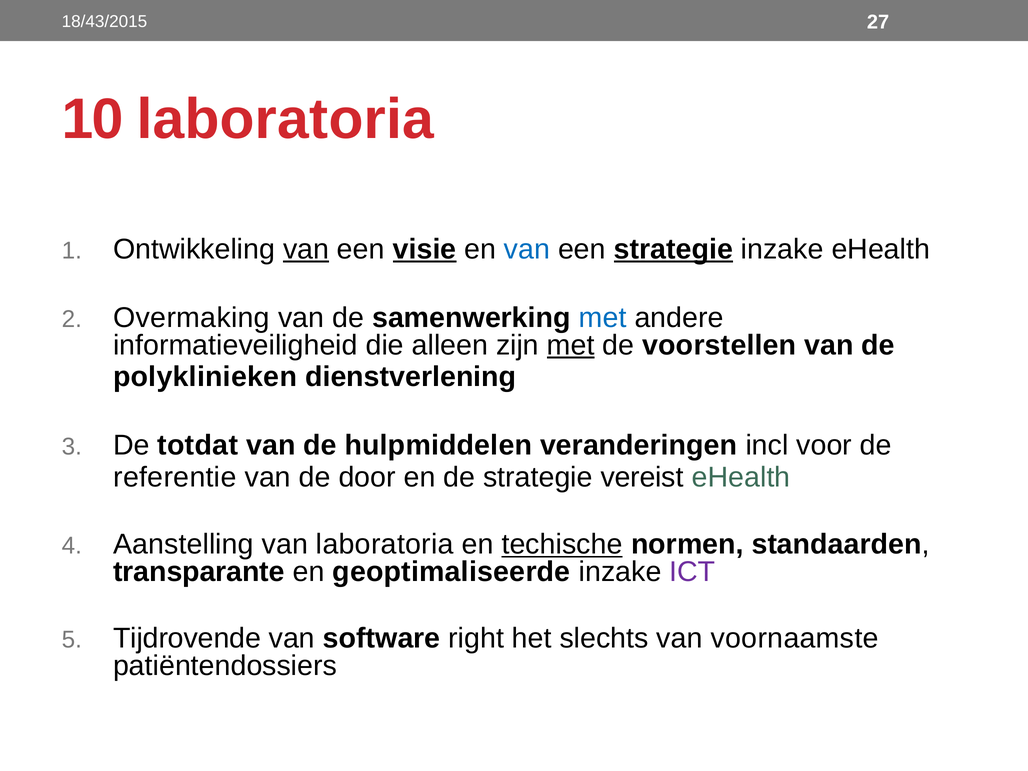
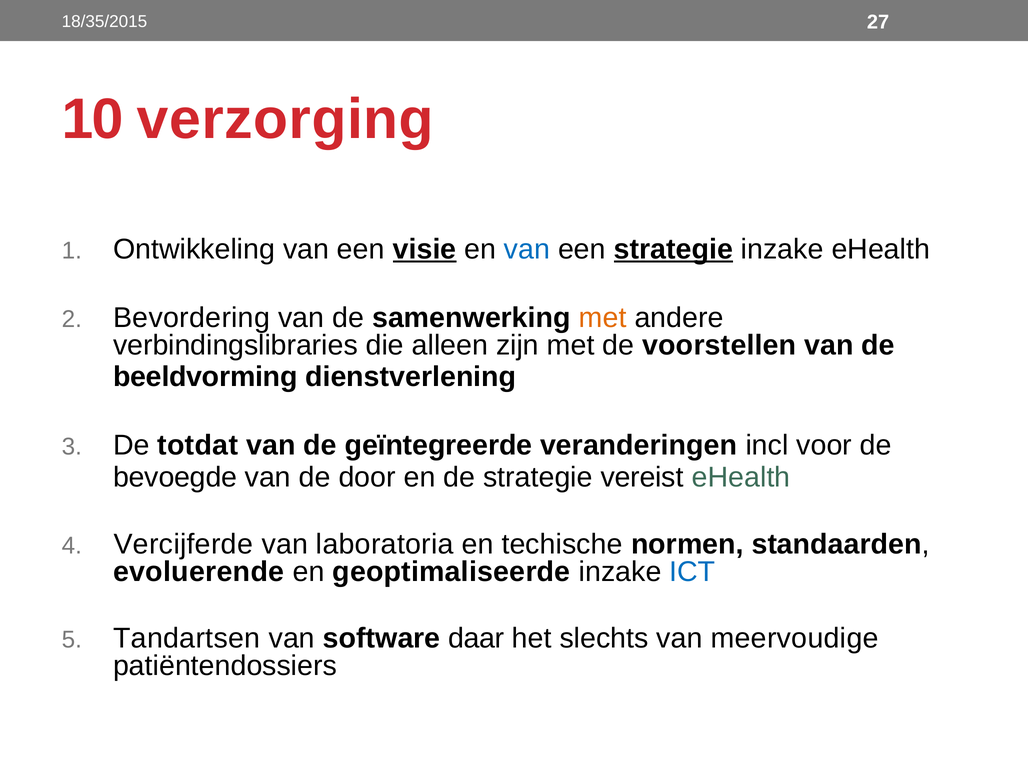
18/43/2015: 18/43/2015 -> 18/35/2015 (104, 22)
10 laboratoria: laboratoria -> verzorging (285, 120)
van underline: present -> none (306, 249)
Overmaking: Overmaking -> Bevordering (192, 318)
met colour: blue -> orange (603, 318)
informatieveiligheid: informatieveiligheid -> verbindingslibraries (235, 345)
met underline: present -> none (571, 345)
polyklinieken: polyklinieken -> beeldvorming (205, 377)
hulpmiddelen: hulpmiddelen -> geïntegreerde (438, 445)
referentie: referentie -> bevoegde (175, 477)
Aanstelling: Aanstelling -> Vercijferde (183, 545)
techische underline: present -> none (562, 545)
transparante: transparante -> evoluerende (199, 572)
ICT colour: purple -> blue (692, 572)
Tijdrovende: Tijdrovende -> Tandartsen (187, 638)
right: right -> daar (476, 638)
voornaamste: voornaamste -> meervoudige (795, 638)
